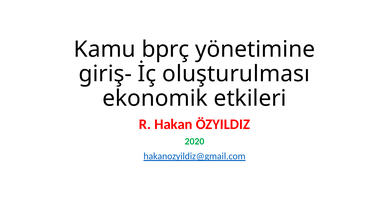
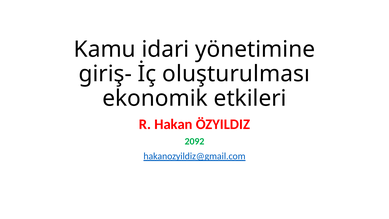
bprç: bprç -> idari (165, 49)
2020: 2020 -> 2092 (194, 141)
